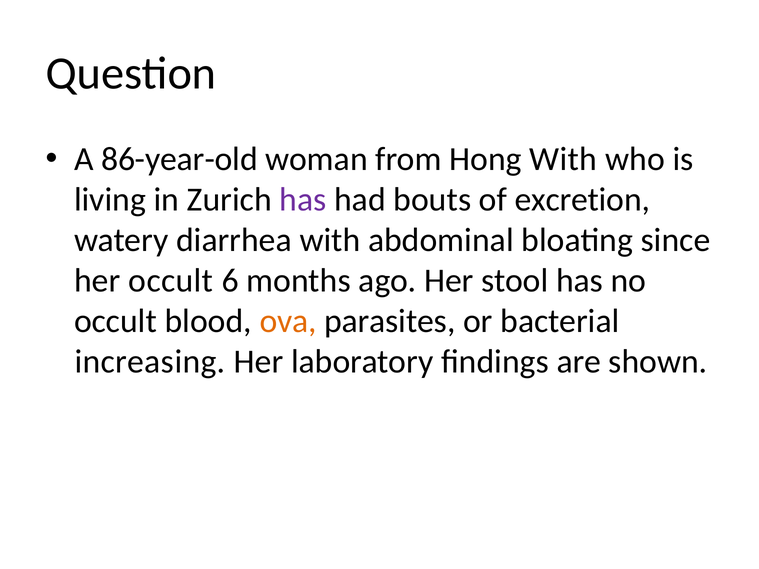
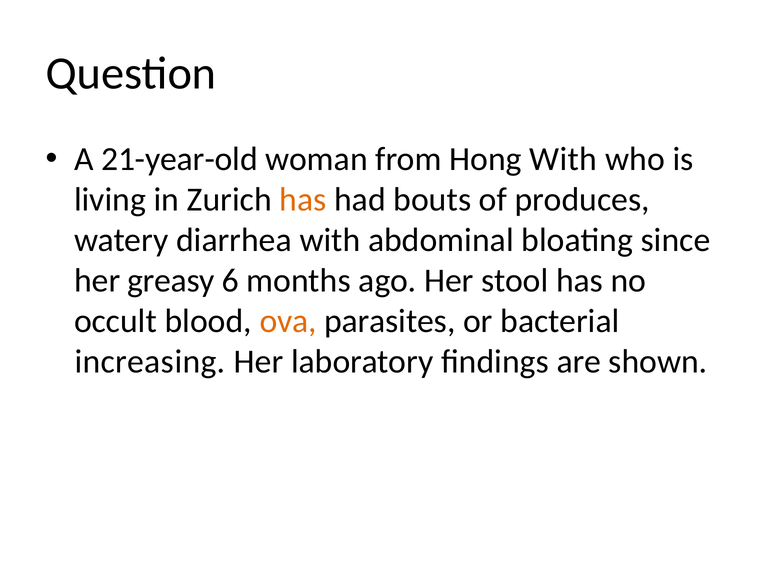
86-year-old: 86-year-old -> 21-year-old (179, 159)
has colour: purple -> orange (303, 200)
excretion: excretion -> produces (582, 200)
her occult: occult -> greasy (171, 281)
